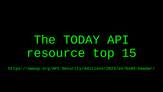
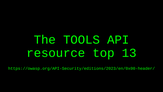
TODAY: TODAY -> TOOLS (81, 39)
15: 15 -> 13 (129, 53)
